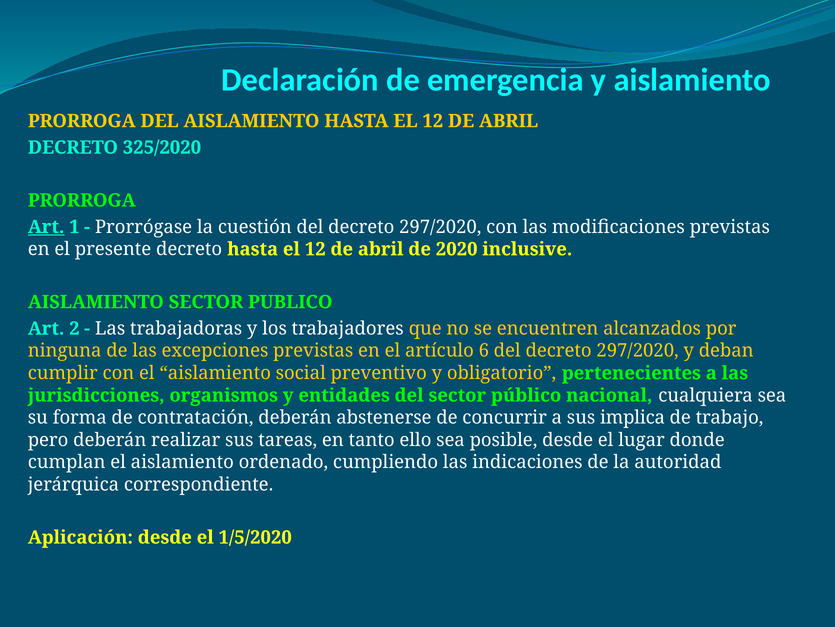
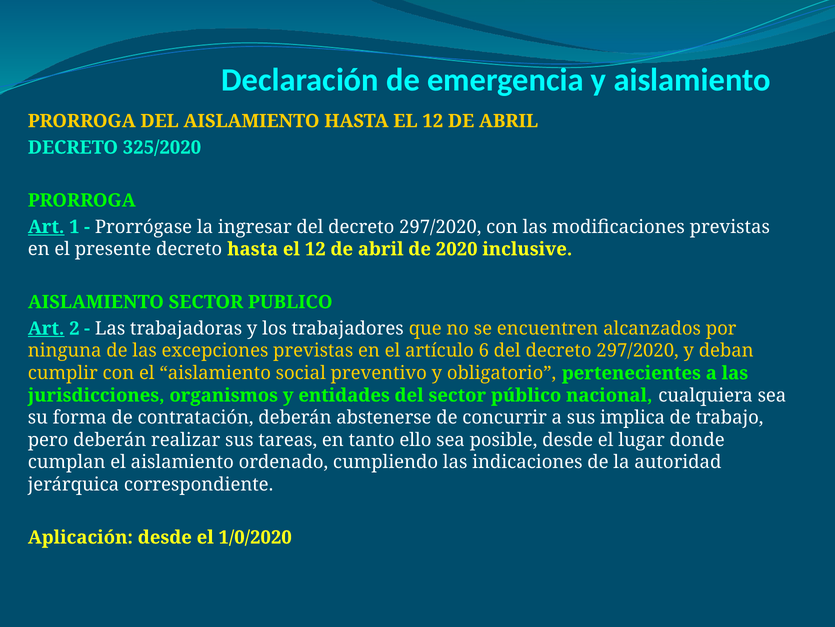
cuestión: cuestión -> ingresar (255, 227)
Art underline: none -> present (46, 328)
1/5/2020: 1/5/2020 -> 1/0/2020 (255, 537)
